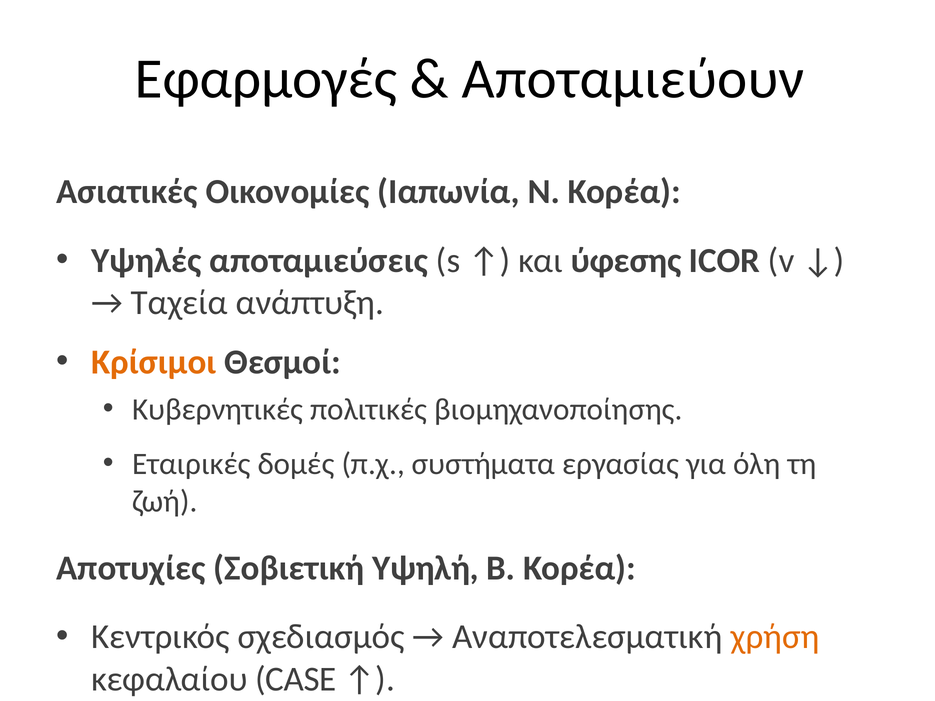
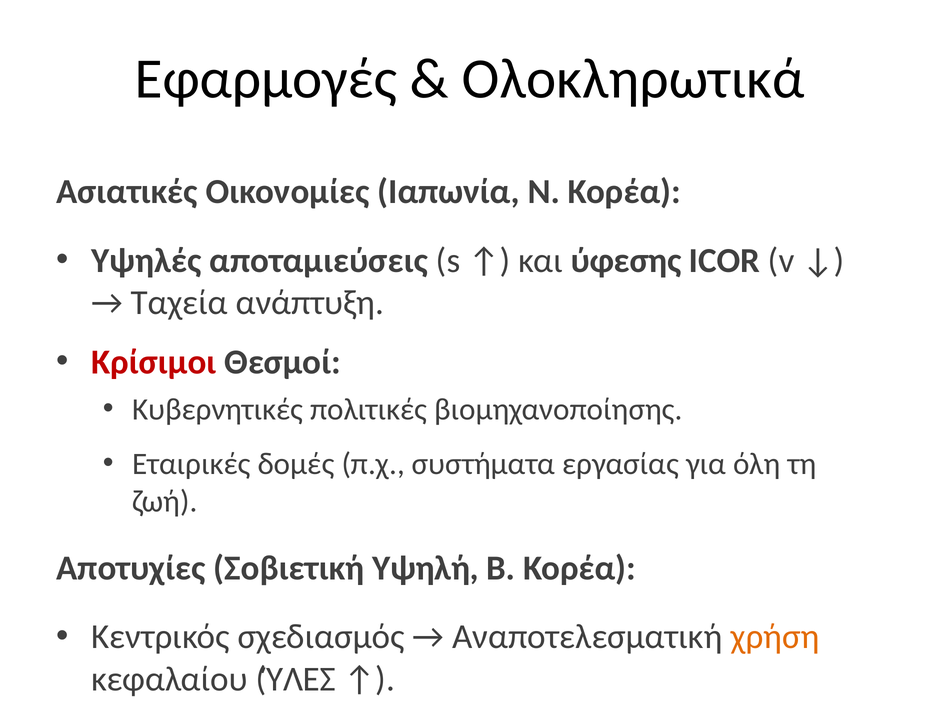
Αποταμιεύουν: Αποταμιεύουν -> Ολοκληρωτικά (633, 79)
Κρίσιμοι colour: orange -> red (154, 362)
CASE: CASE -> ΎΛΕΣ (296, 679)
